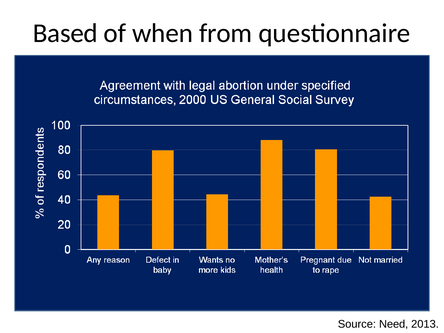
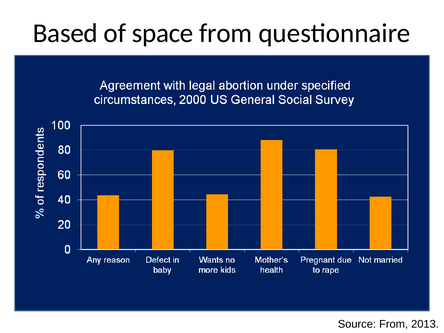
when: when -> space (163, 33)
Source Need: Need -> From (394, 324)
